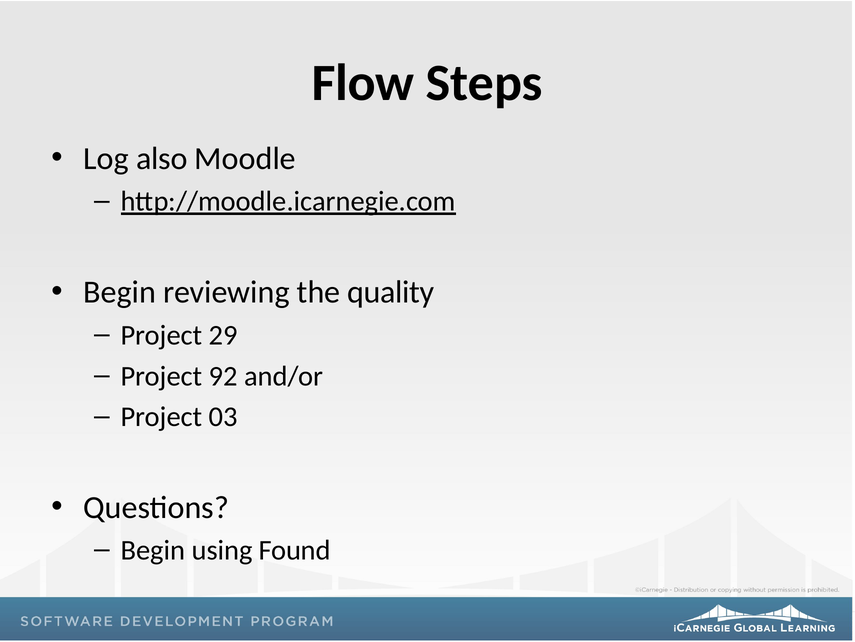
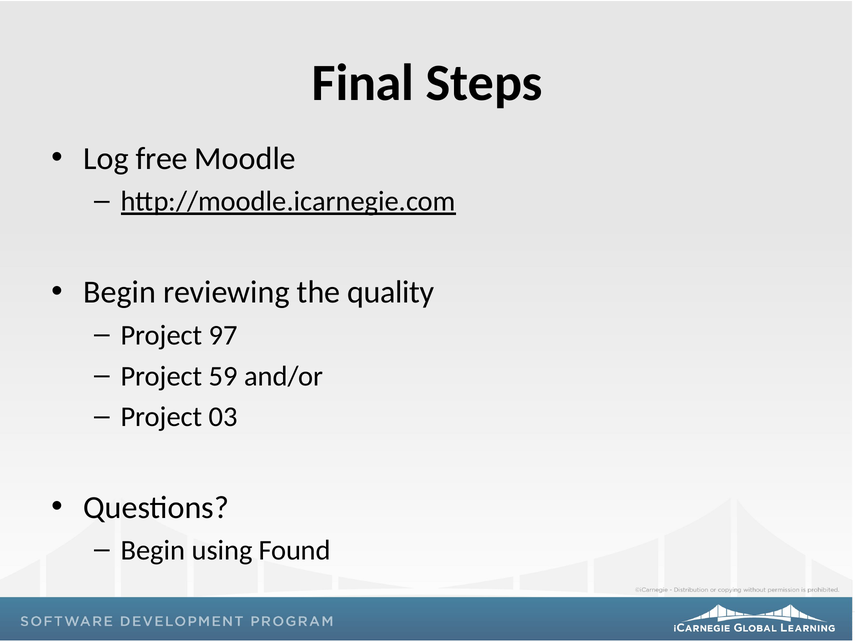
Flow: Flow -> Final (363, 83)
also: also -> free (162, 158)
29: 29 -> 97 (223, 335)
92: 92 -> 59 (223, 376)
